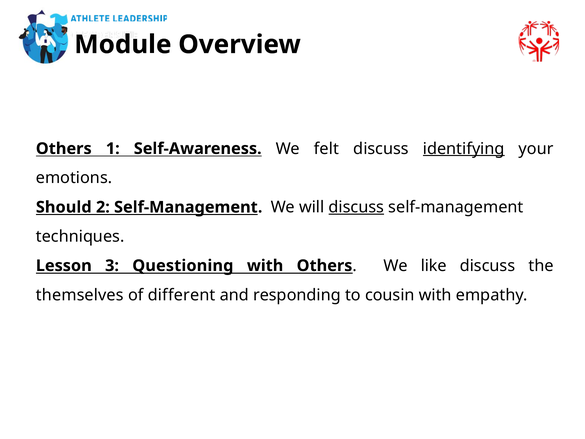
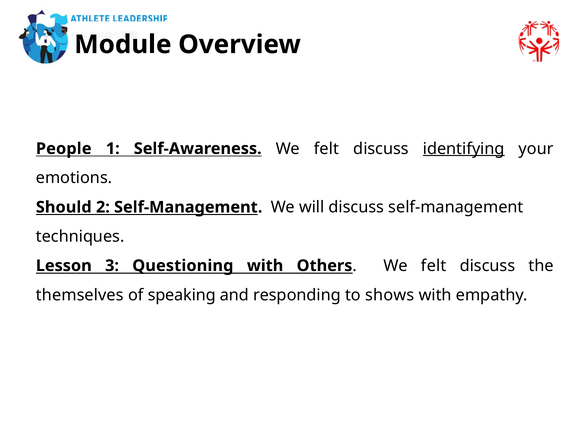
Others: Others -> People (64, 149)
discuss underline: present -> none (356, 207)
like: like -> felt (434, 266)
different: different -> speaking (182, 295)
cousin: cousin -> shows (390, 295)
